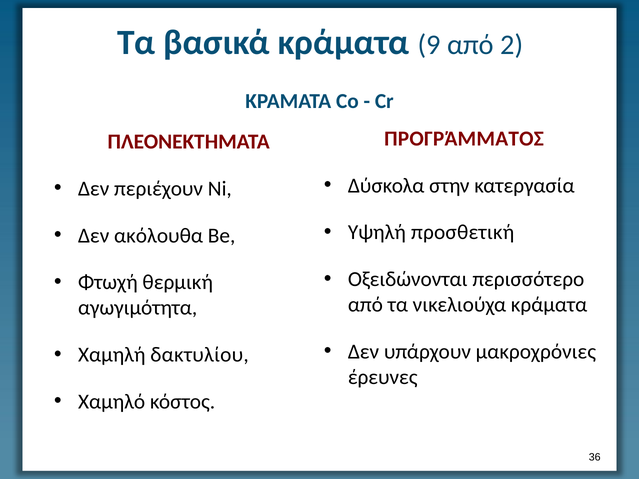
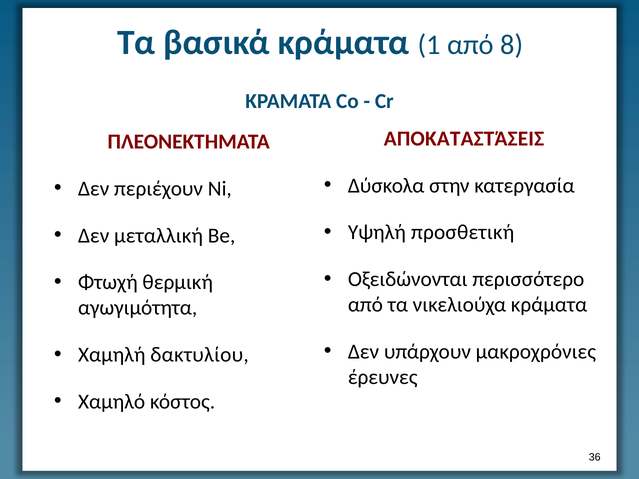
9: 9 -> 1 (429, 45)
2: 2 -> 8 (512, 45)
ΠΡΟΓΡΆΜΜΑΤΟΣ: ΠΡΟΓΡΆΜΜΑΤΟΣ -> ΑΠΟΚΑΤΑΣΤΆΣΕΙΣ (464, 139)
ακόλουθα: ακόλουθα -> μεταλλική (159, 236)
